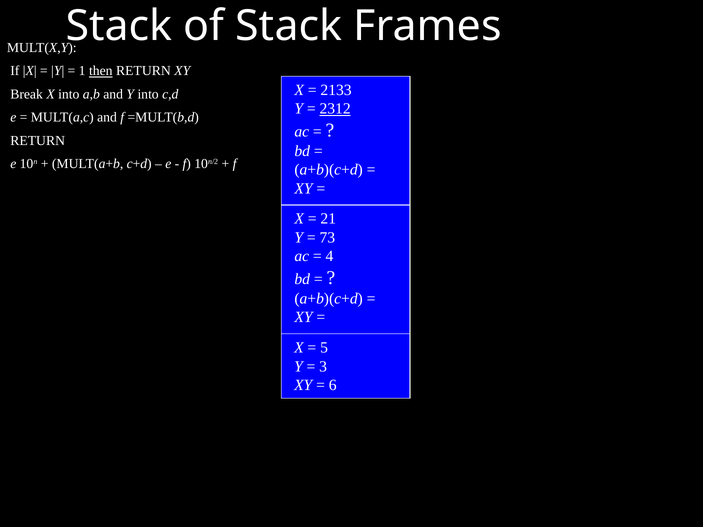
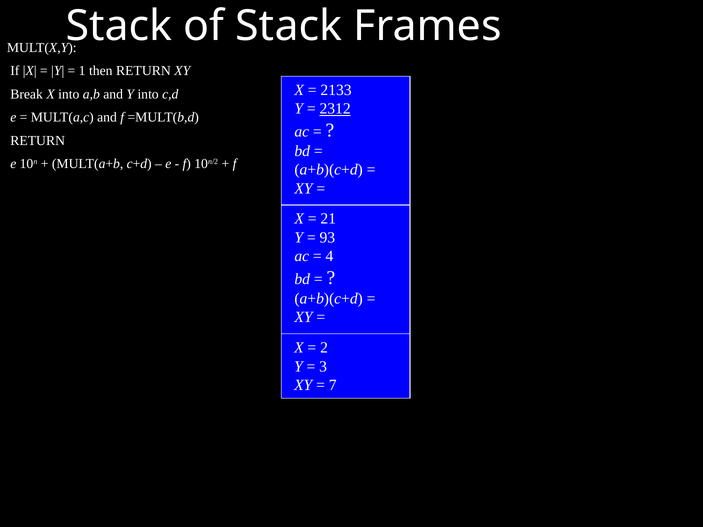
then underline: present -> none (101, 71)
73: 73 -> 93 (327, 238)
5: 5 -> 2 (324, 348)
6: 6 -> 7 (333, 385)
